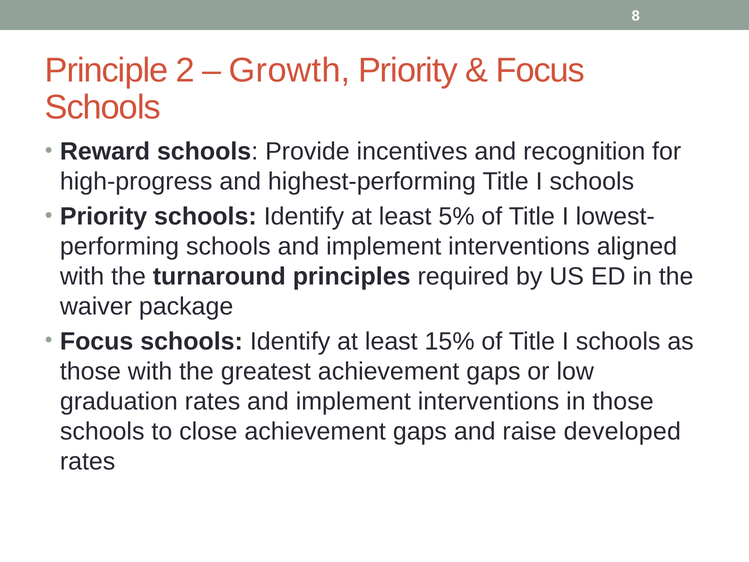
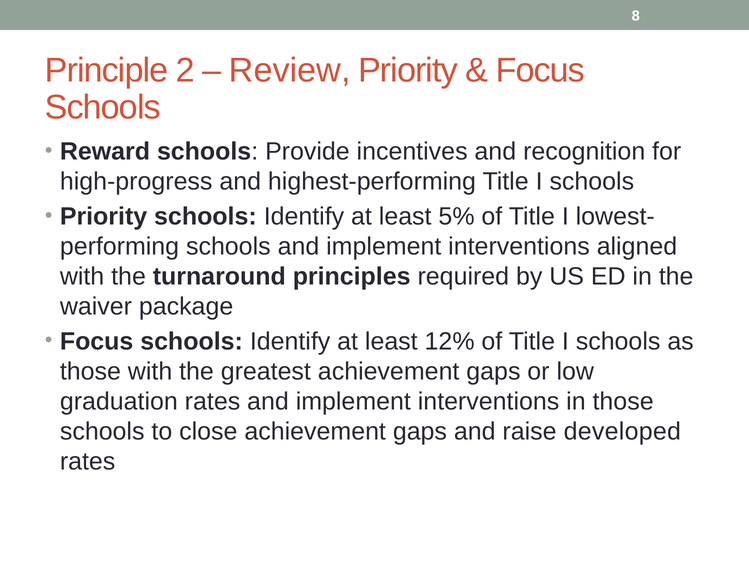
Growth: Growth -> Review (290, 70)
15%: 15% -> 12% (450, 341)
